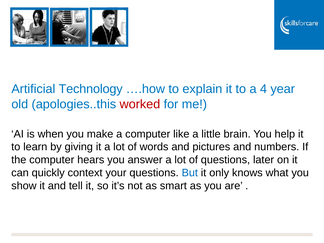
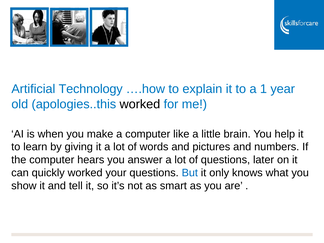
4: 4 -> 1 (263, 89)
worked colour: red -> black (140, 104)
quickly context: context -> worked (85, 173)
